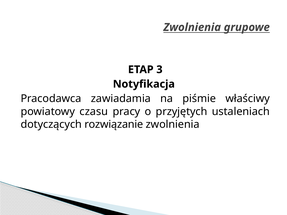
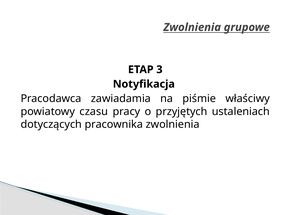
rozwiązanie: rozwiązanie -> pracownika (114, 125)
